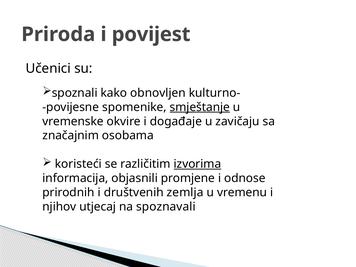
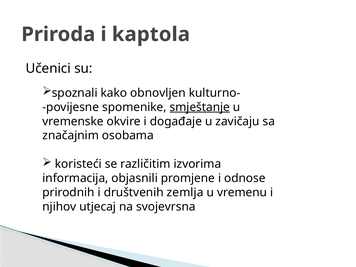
povijest: povijest -> kaptola (151, 34)
izvorima underline: present -> none (197, 164)
spoznavali: spoznavali -> svojevrsna (166, 207)
